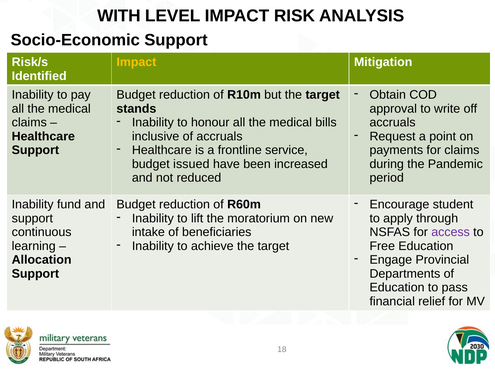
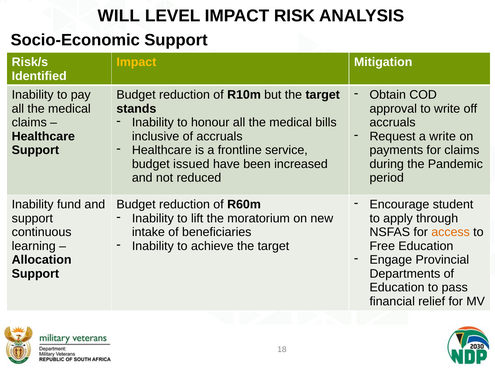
WITH: WITH -> WILL (119, 16)
a point: point -> write (443, 136)
access colour: purple -> orange (451, 232)
